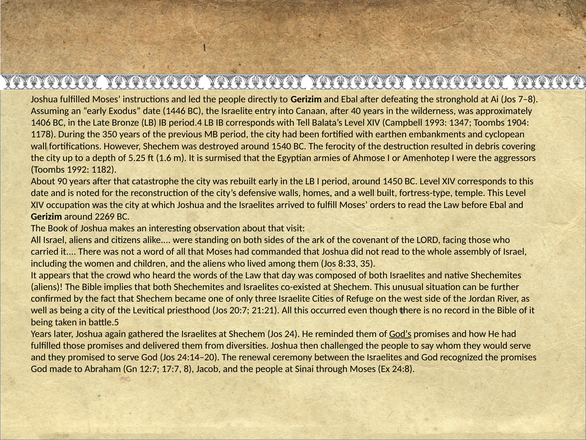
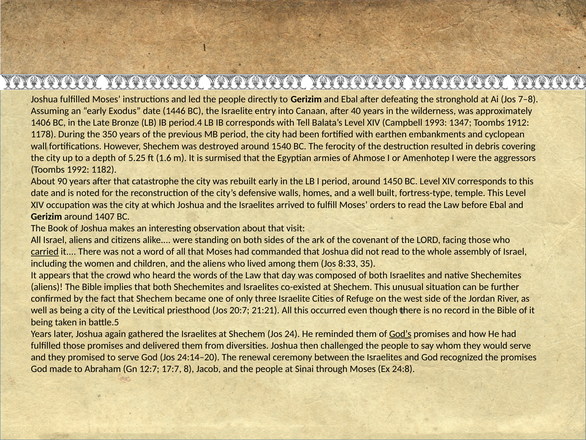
1904: 1904 -> 1912 (518, 123)
2269: 2269 -> 1407 (105, 216)
carried underline: none -> present (45, 251)
